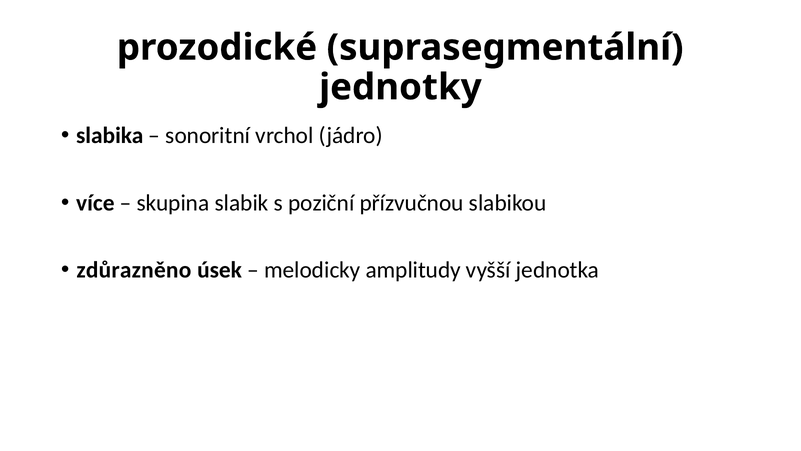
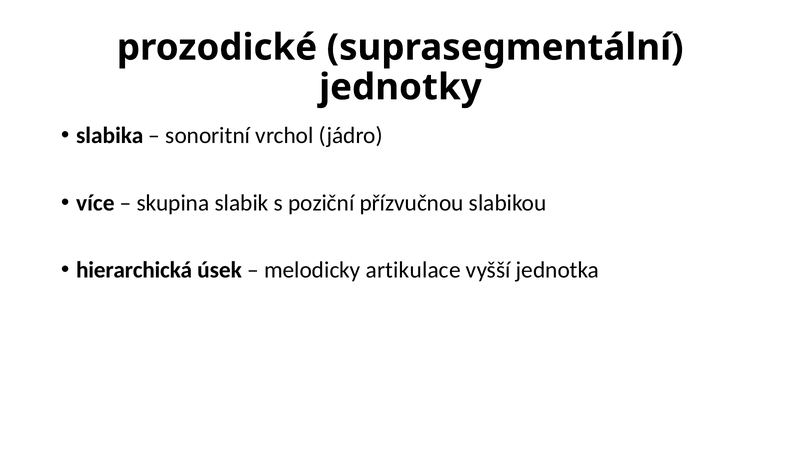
zdůrazněno: zdůrazněno -> hierarchická (134, 270)
amplitudy: amplitudy -> artikulace (413, 270)
